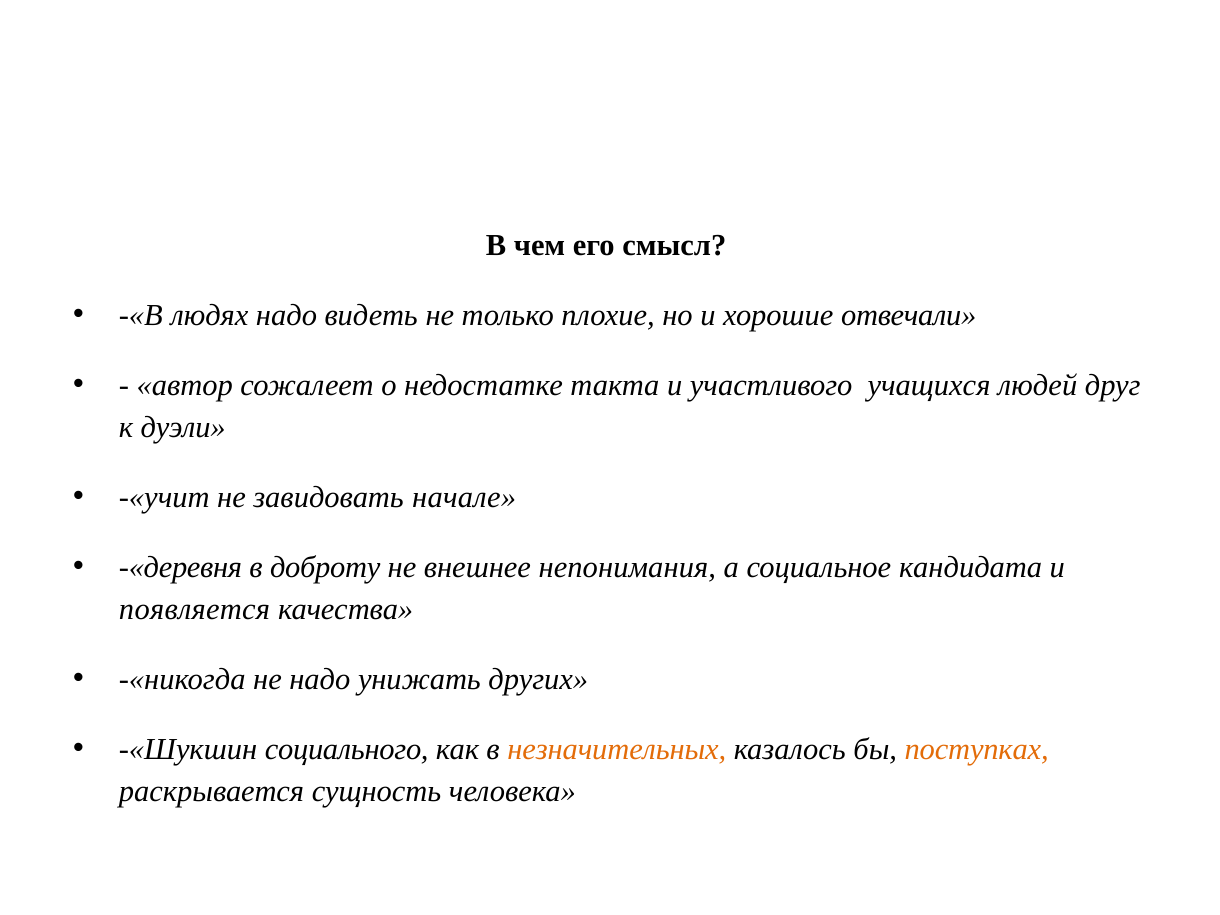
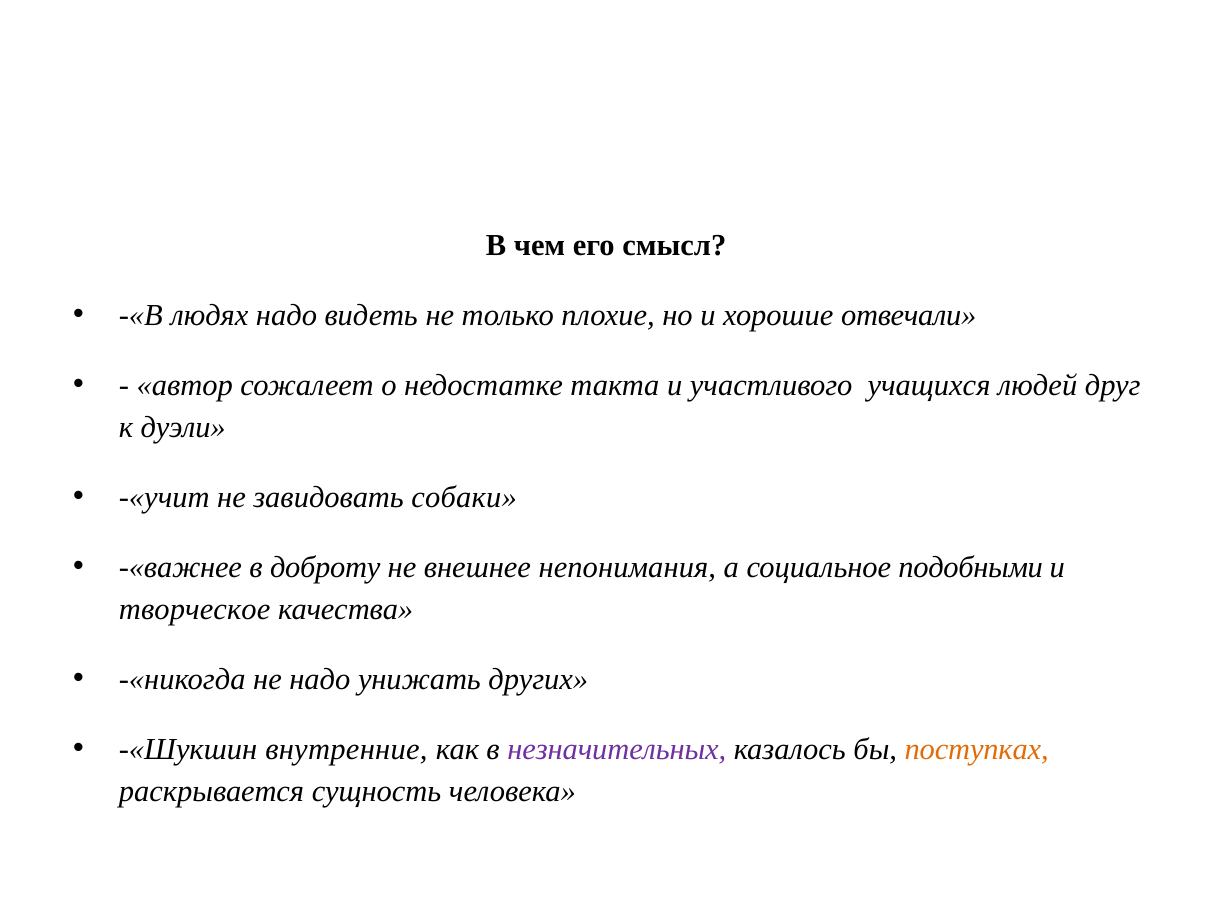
начале: начале -> собаки (464, 497)
-«деревня: -«деревня -> -«важнее (180, 567)
кандидата: кандидата -> подобными (971, 567)
появляется: появляется -> творческое (195, 609)
социального: социального -> внутренние (346, 749)
незначительных colour: orange -> purple (617, 749)
